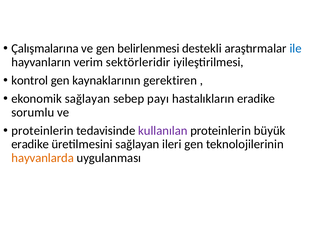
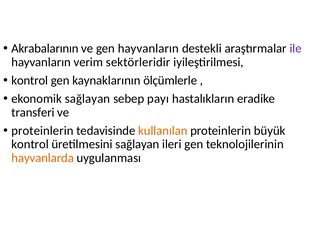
Çalışmalarına: Çalışmalarına -> Akrabalarının (45, 48)
gen belirlenmesi: belirlenmesi -> hayvanların (148, 48)
ile colour: blue -> purple (296, 48)
gerektiren: gerektiren -> ölçümlerle (170, 80)
sorumlu: sorumlu -> transferi (33, 112)
kullanılan colour: purple -> orange (163, 130)
eradike: eradike -> kontrol (30, 144)
